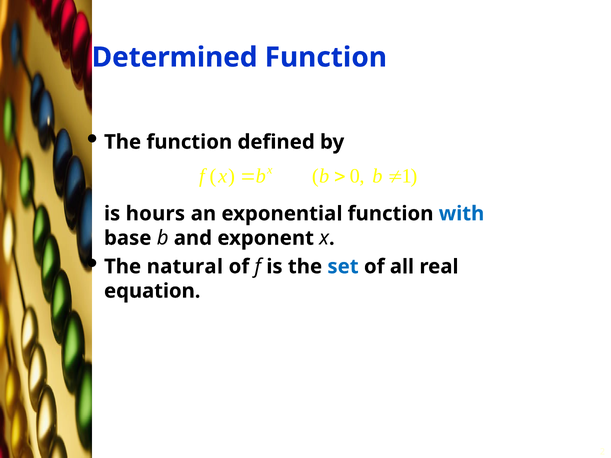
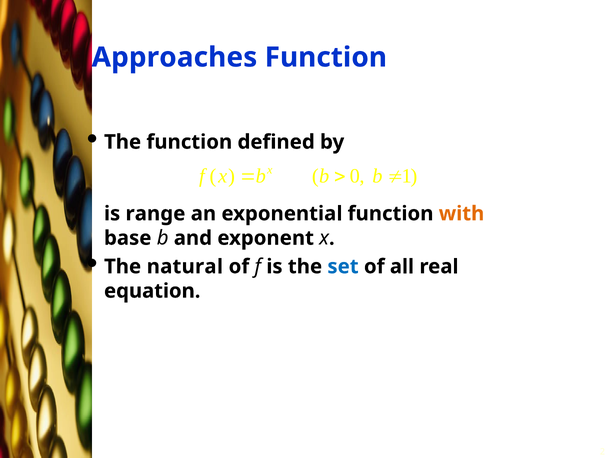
Determined: Determined -> Approaches (174, 57)
hours: hours -> range (155, 214)
with colour: blue -> orange (462, 214)
